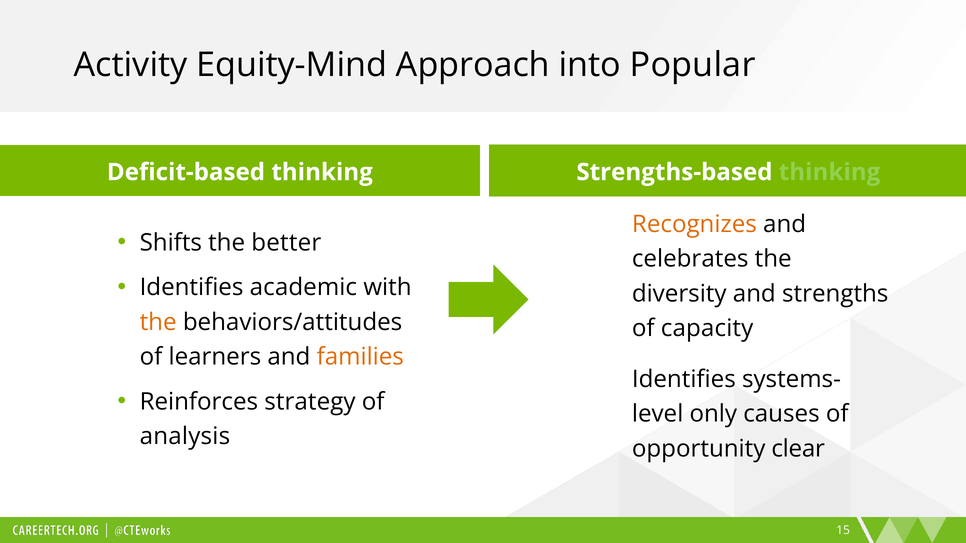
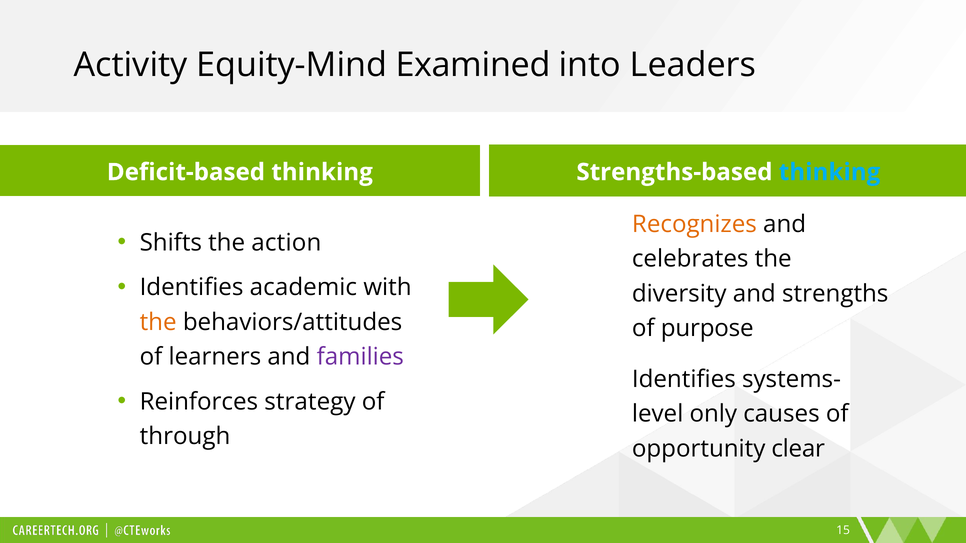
Approach: Approach -> Examined (473, 65)
Popular: Popular -> Leaders (693, 65)
thinking colour: light green -> light blue (830, 172)
better: better -> action (286, 243)
capacity: capacity -> purpose (707, 329)
families colour: orange -> purple (360, 357)
analysis: analysis -> through (185, 437)
